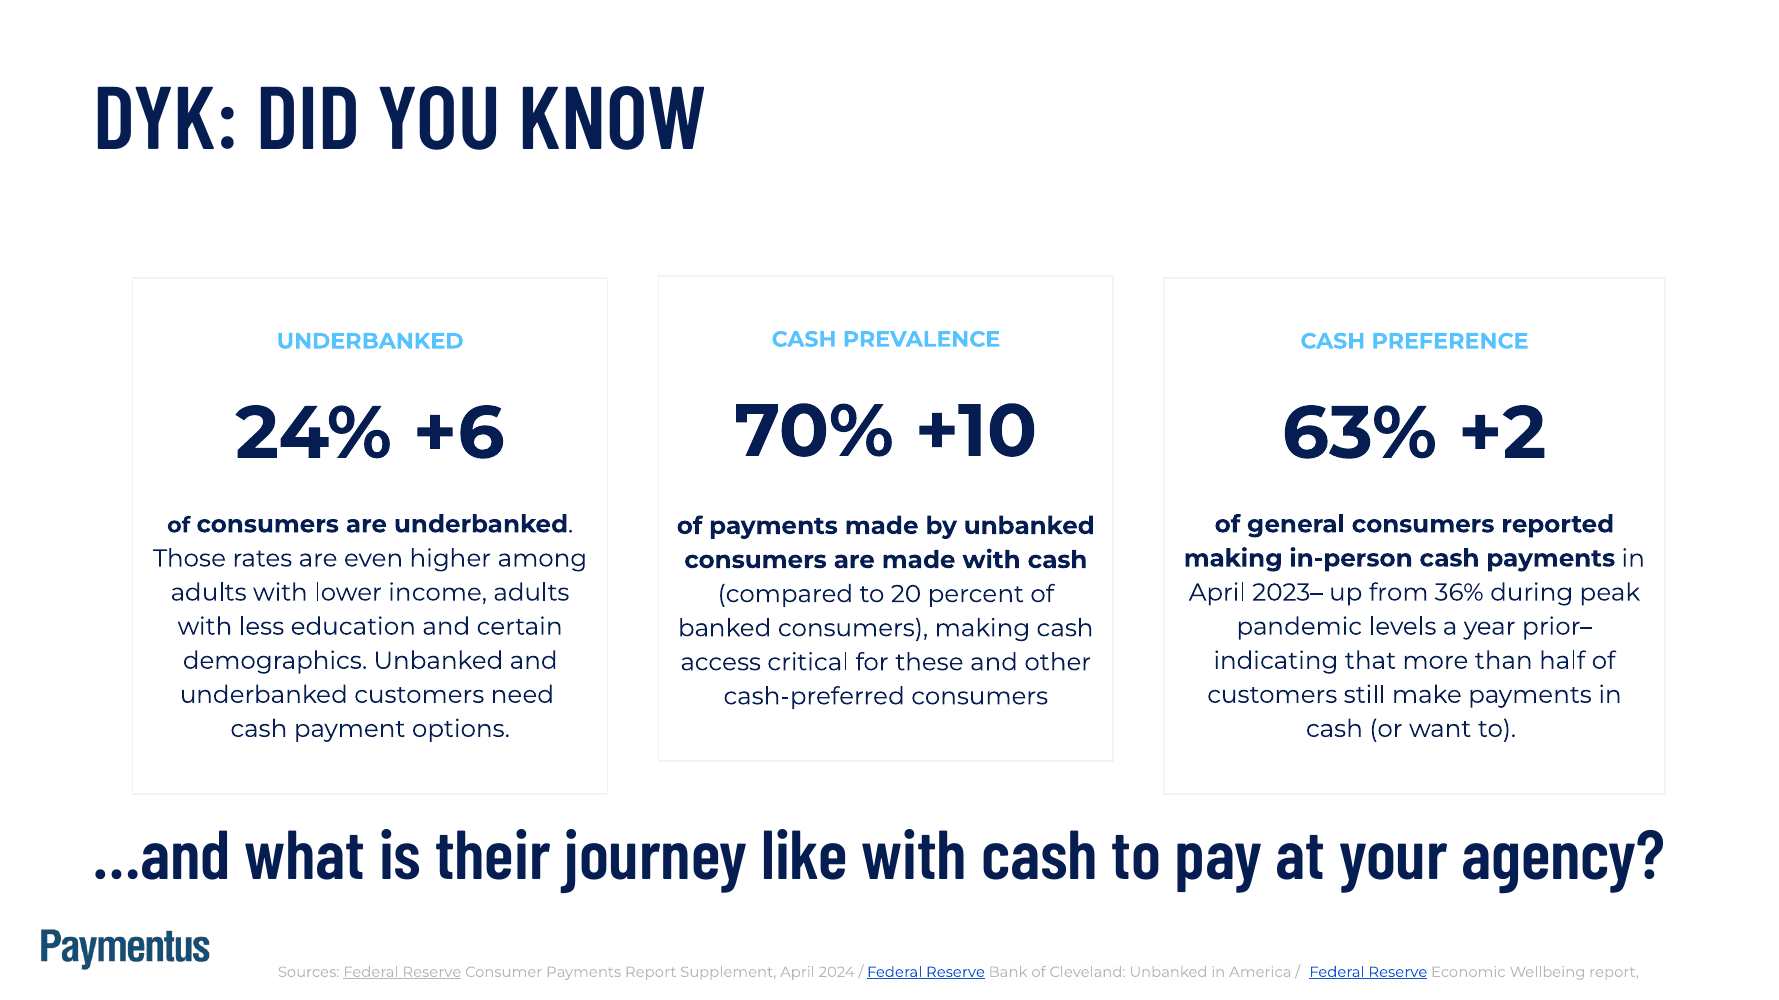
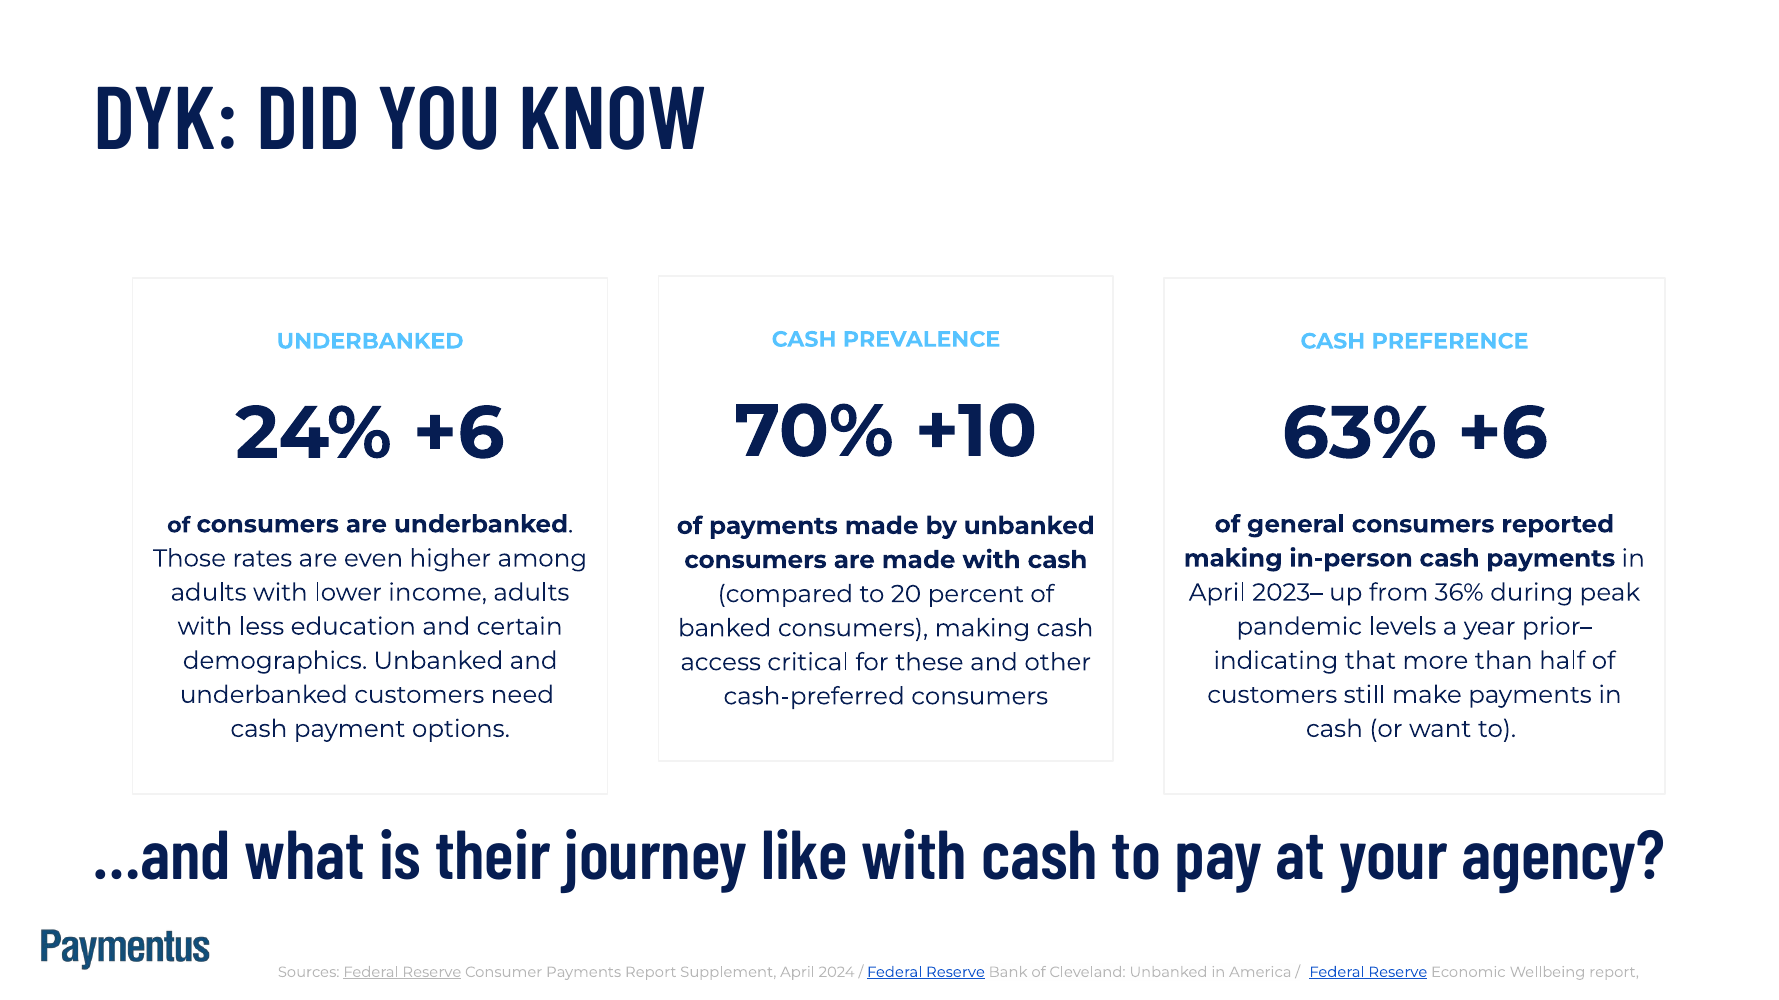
63% +2: +2 -> +6 (1503, 434)
